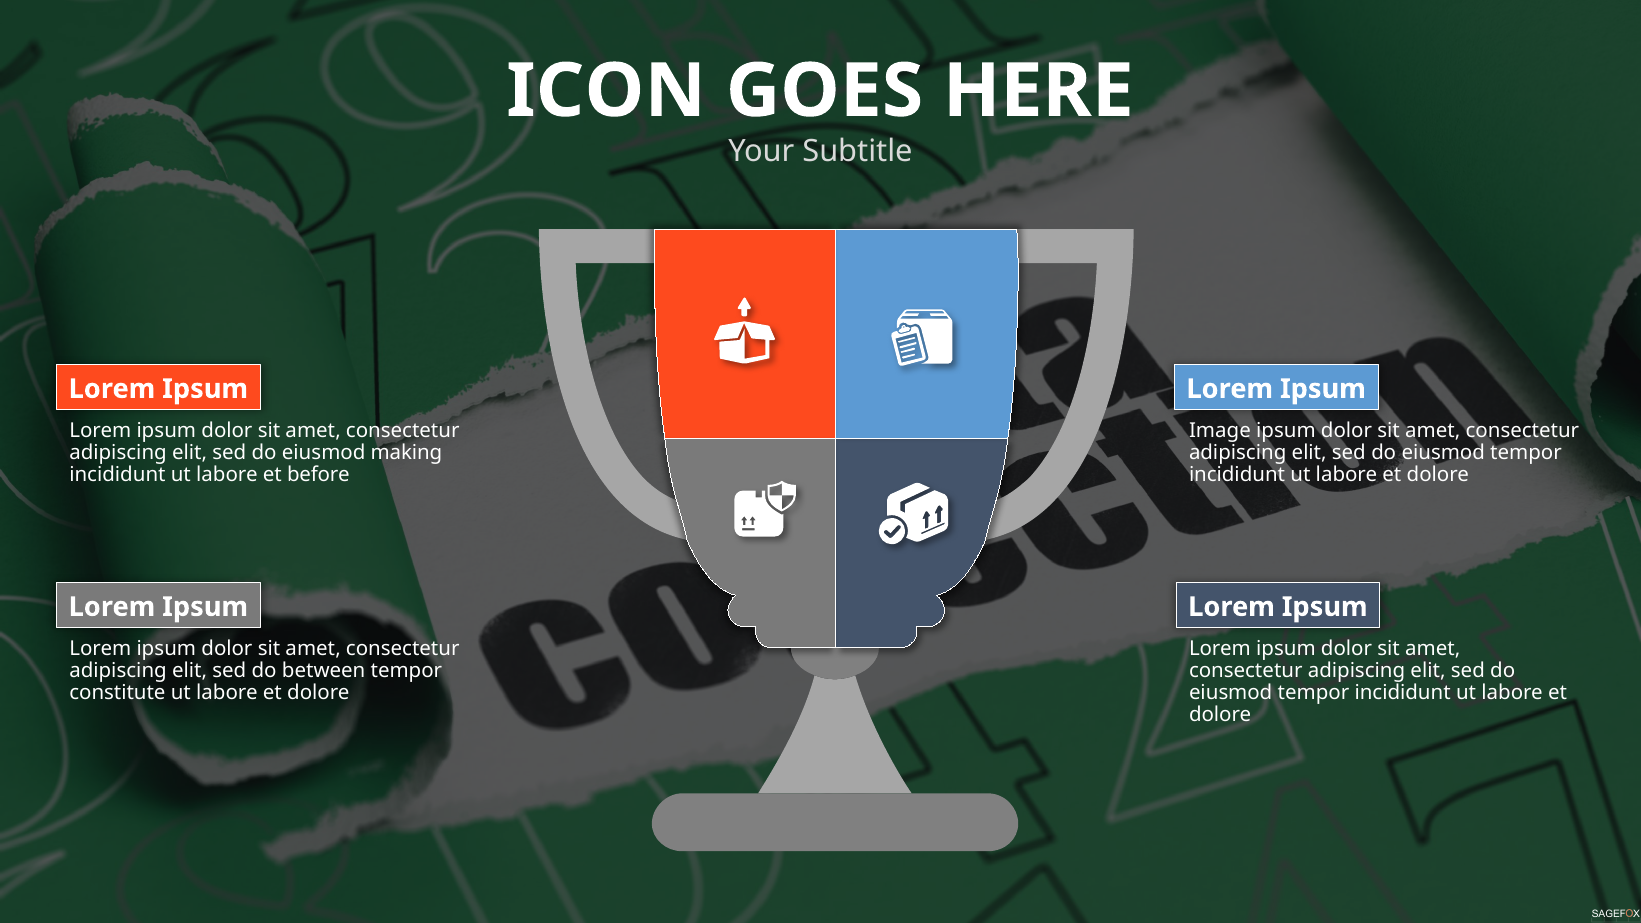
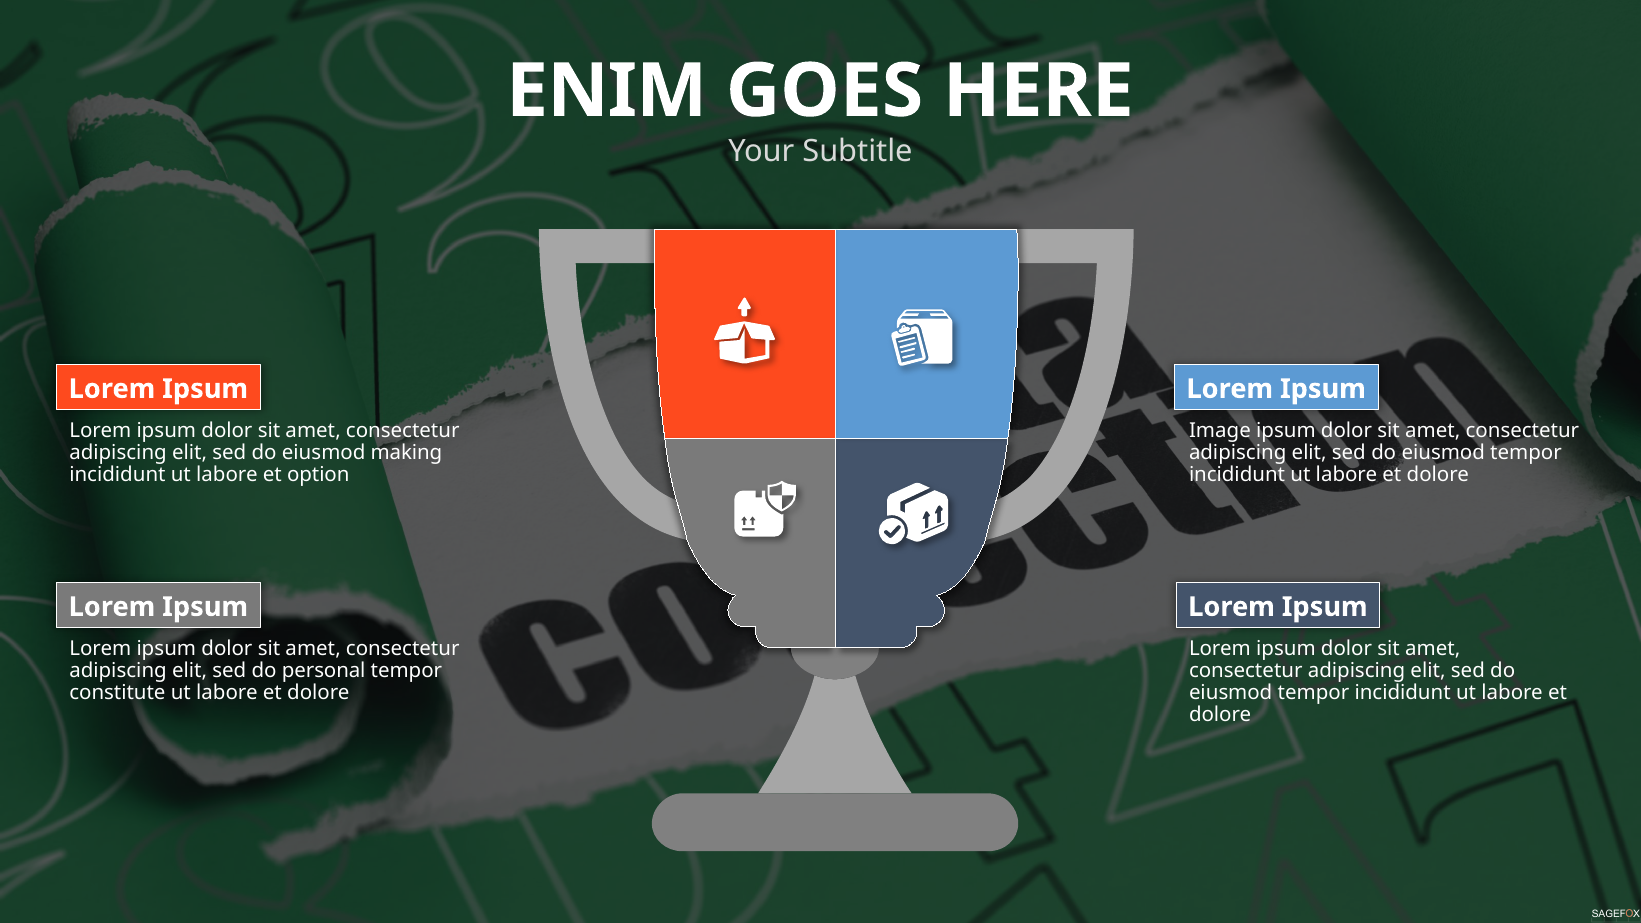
ICON: ICON -> ENIM (607, 91)
before: before -> option (318, 475)
between: between -> personal (324, 670)
